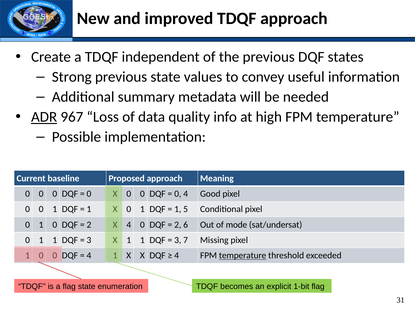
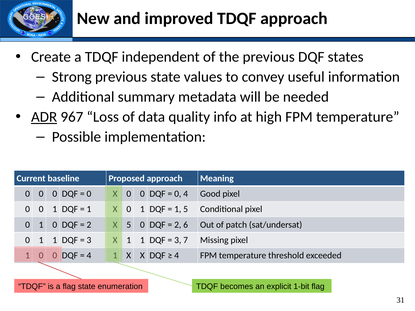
4: 4 -> 5 (129, 225)
mode: mode -> patch (236, 225)
temperature underline: present -> none (243, 256)
